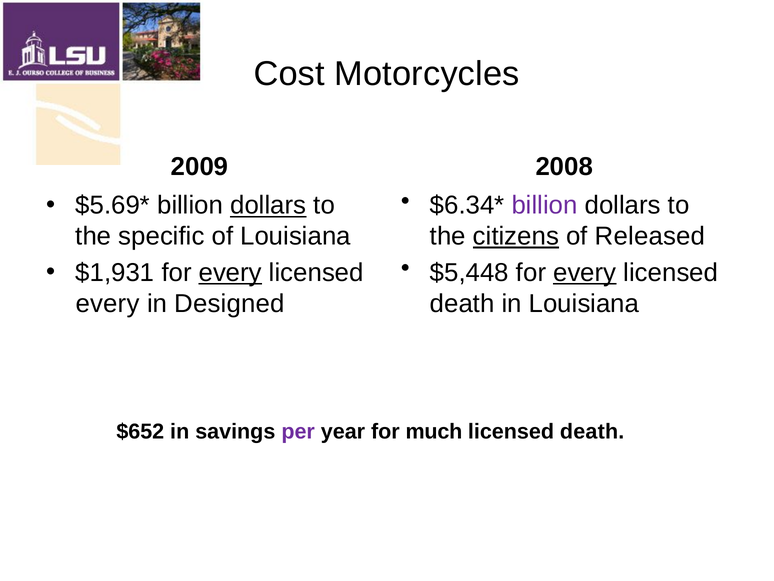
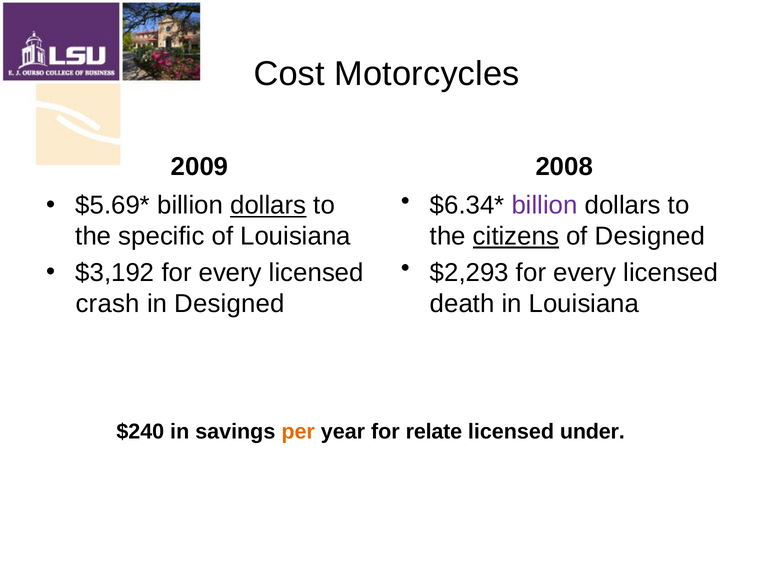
of Released: Released -> Designed (650, 236)
$5,448: $5,448 -> $2,293 (469, 272)
every underline: present -> none (585, 272)
$1,931: $1,931 -> $3,192 (115, 272)
every underline: present -> none (230, 272)
every: every -> crash (108, 303)
$652: $652 -> $240 (140, 431)
per colour: purple -> orange (298, 431)
much: much -> relate (434, 431)
death: death -> under (592, 431)
